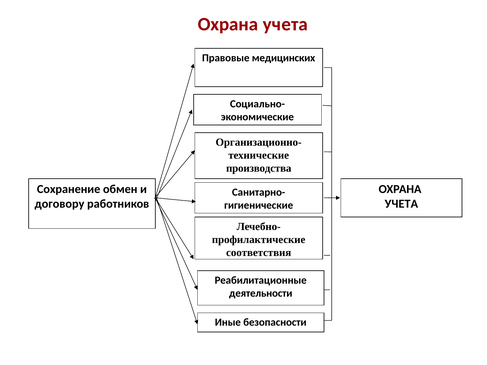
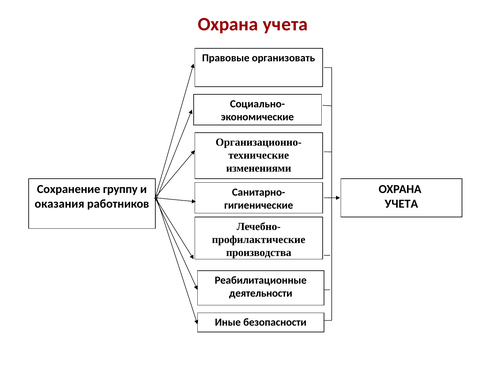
медицинских: медицинских -> организовать (283, 58)
производства: производства -> изменениями (259, 168)
обмен: обмен -> группу (120, 189)
договору: договору -> оказания (60, 204)
соответствия: соответствия -> производства (259, 253)
